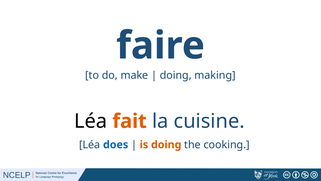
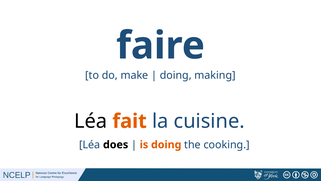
does colour: blue -> black (116, 144)
